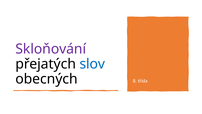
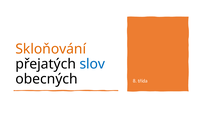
Skloňování colour: purple -> orange (51, 49)
